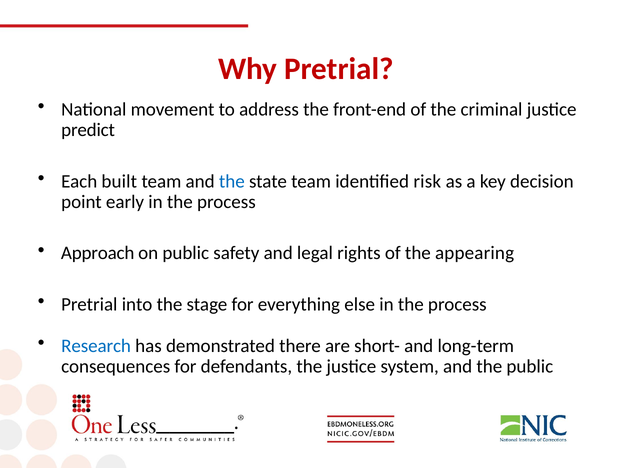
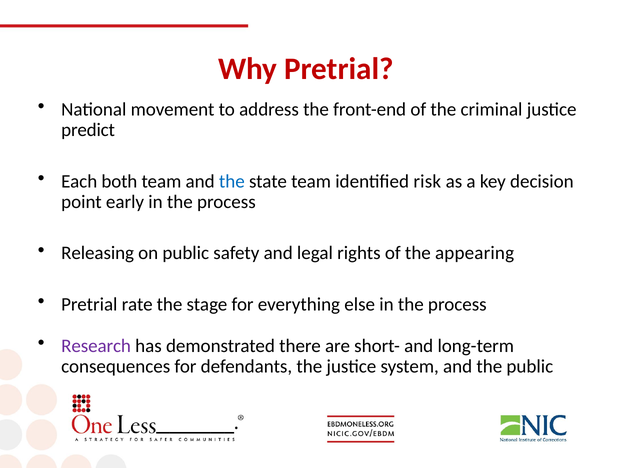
built: built -> both (119, 181)
Approach: Approach -> Releasing (98, 253)
into: into -> rate (137, 304)
Research colour: blue -> purple (96, 345)
